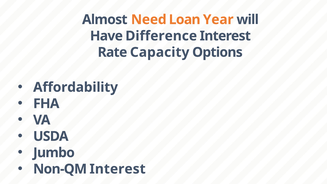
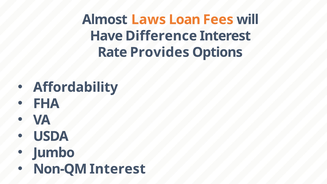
Need: Need -> Laws (149, 20)
Year: Year -> Fees (218, 20)
Capacity: Capacity -> Provides (160, 52)
